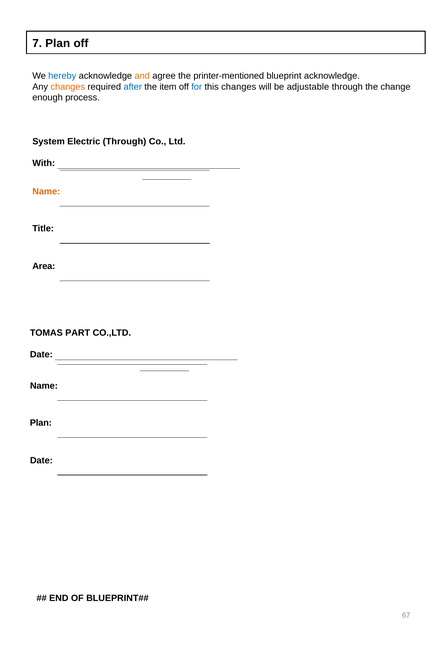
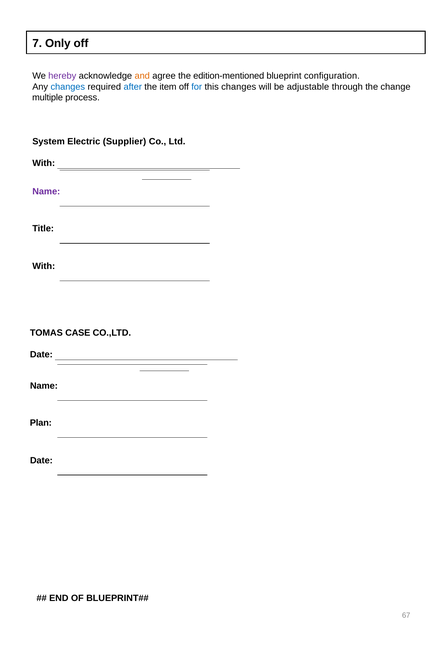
7 Plan: Plan -> Only (58, 43)
hereby colour: blue -> purple (62, 76)
printer-mentioned: printer-mentioned -> edition-mentioned (229, 76)
blueprint acknowledge: acknowledge -> configuration (332, 76)
changes colour: orange -> blue (68, 87)
enough: enough -> multiple (48, 98)
Electric Through: Through -> Supplier (125, 141)
Name colour: orange -> purple (46, 192)
Area: Area -> With (44, 266)
PART: PART -> CASE (78, 333)
